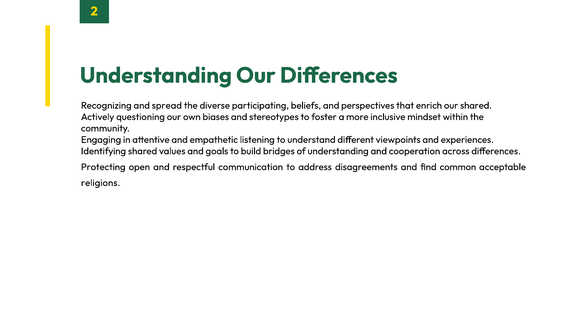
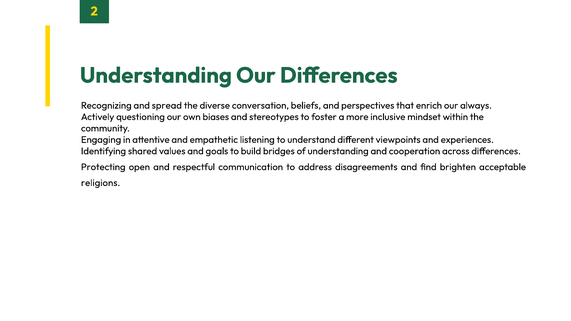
participating: participating -> conversation (260, 106)
our shared: shared -> always (476, 106)
common: common -> brighten (458, 167)
